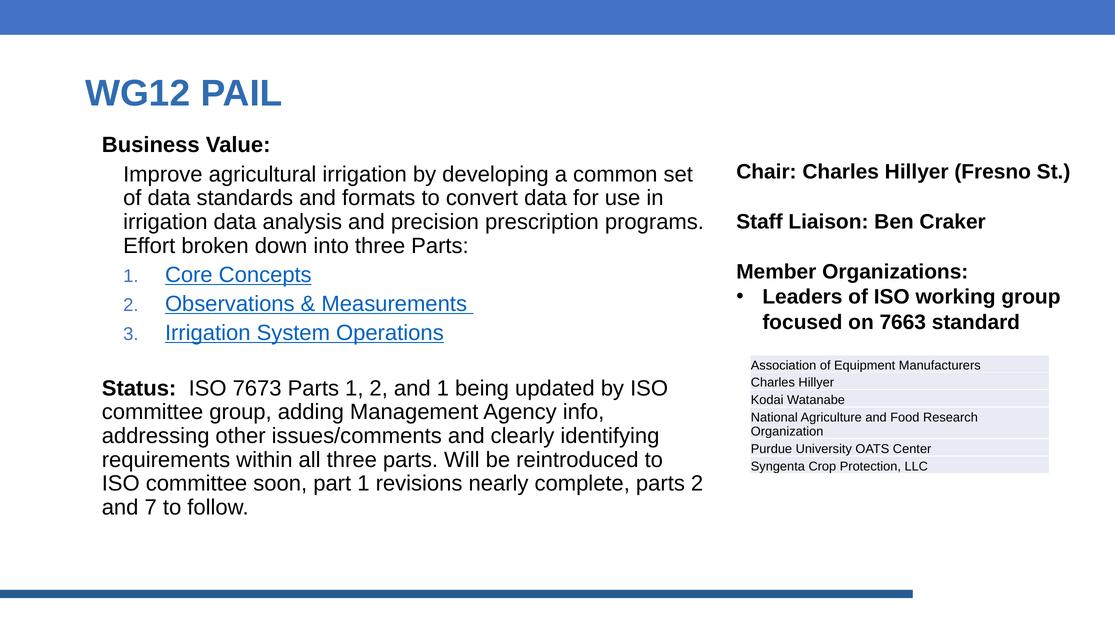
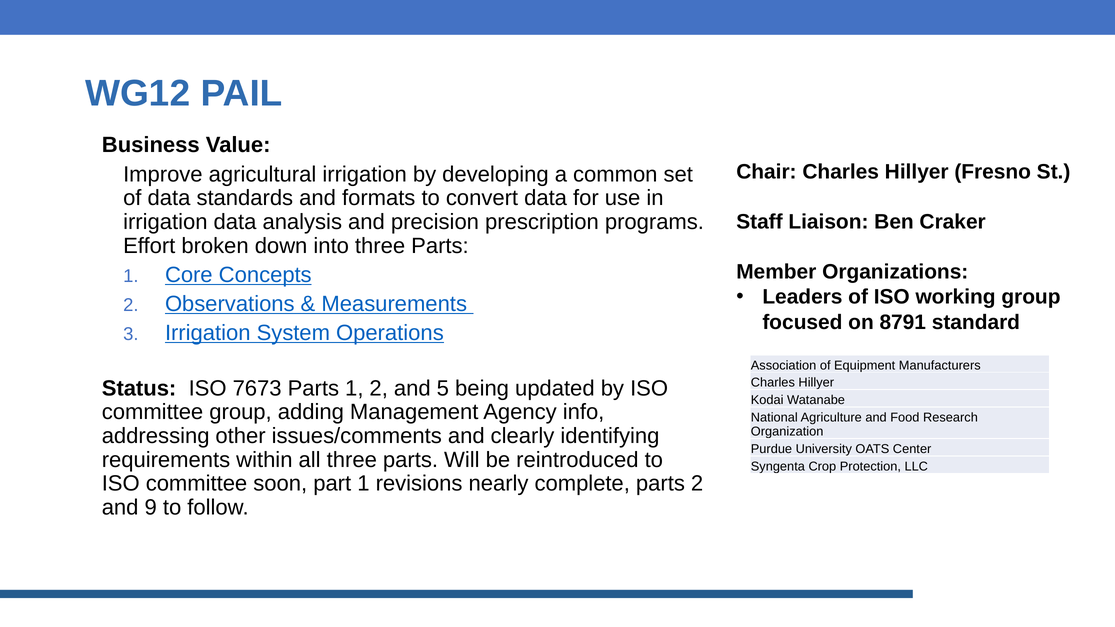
7663: 7663 -> 8791 (903, 322)
and 1: 1 -> 5 (443, 388)
7: 7 -> 9 (151, 508)
